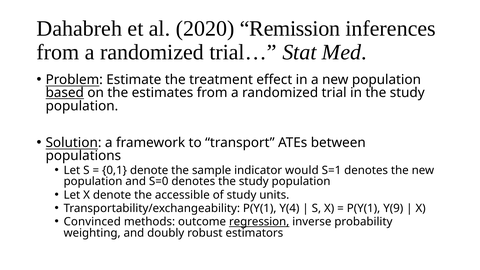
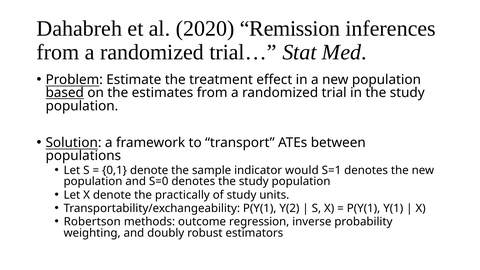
accessible: accessible -> practically (182, 195)
Y(4: Y(4 -> Y(2 (289, 208)
Y(9: Y(9 -> Y(1 (393, 208)
Convinced: Convinced -> Robertson (92, 222)
regression underline: present -> none (259, 222)
